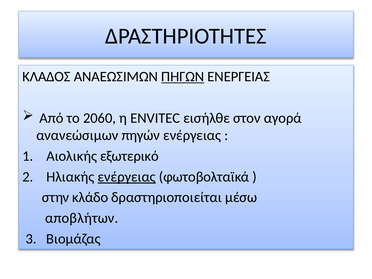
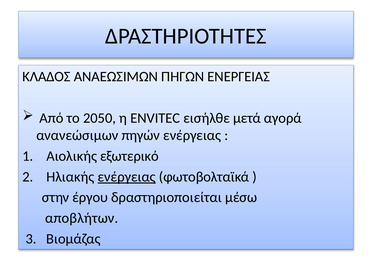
ΠΗΓΩΝ underline: present -> none (183, 77)
2060: 2060 -> 2050 (99, 118)
στον: στον -> μετά (247, 118)
κλάδο: κλάδο -> έργου (90, 197)
